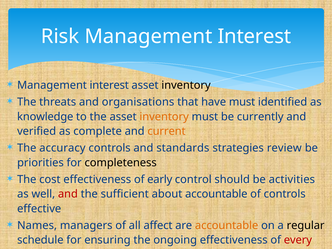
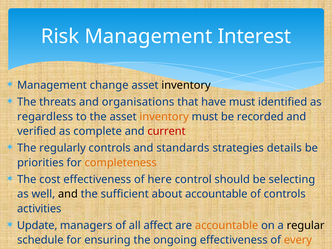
interest: interest -> change (109, 85)
knowledge: knowledge -> regardless (45, 117)
currently: currently -> recorded (260, 117)
current colour: orange -> red (166, 131)
accuracy: accuracy -> regularly (62, 148)
review: review -> details (284, 148)
completeness colour: black -> orange (121, 163)
early: early -> here (160, 179)
activities: activities -> selecting (292, 179)
and colour: red -> black (68, 194)
effective: effective -> activities (39, 209)
Names: Names -> Update (37, 225)
every colour: red -> orange (298, 240)
